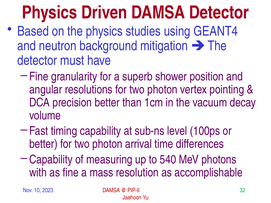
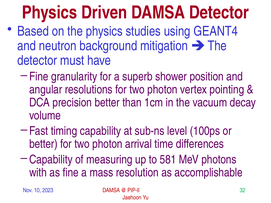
540: 540 -> 581 (168, 160)
